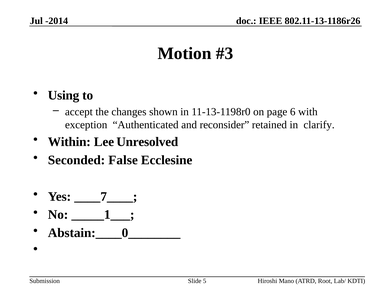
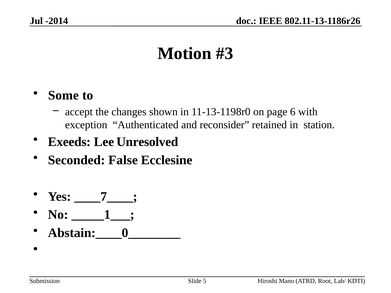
Using: Using -> Some (63, 95)
clarify: clarify -> station (319, 125)
Within: Within -> Exeeds (69, 142)
